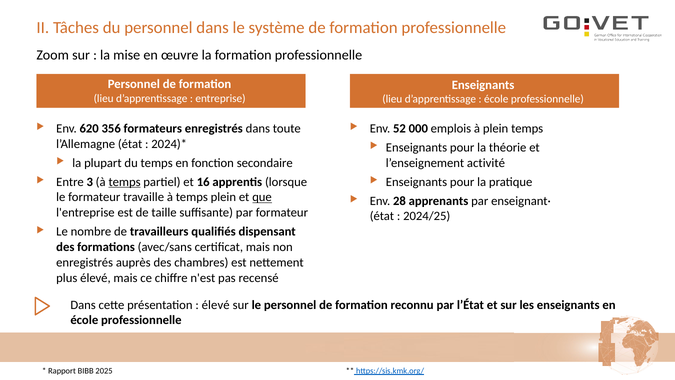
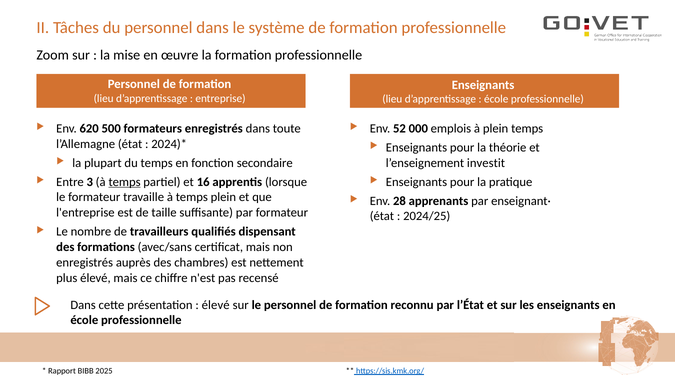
356: 356 -> 500 (111, 128)
activité: activité -> investit (486, 163)
que underline: present -> none (262, 197)
